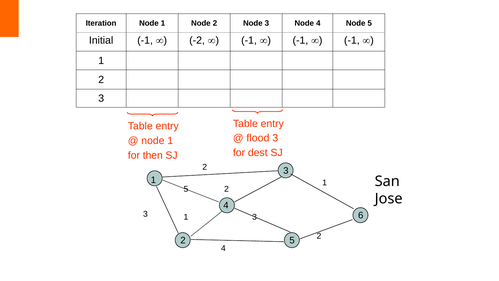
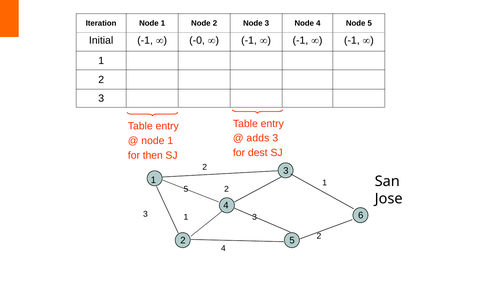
-2: -2 -> -0 (197, 40)
flood: flood -> adds (258, 138)
